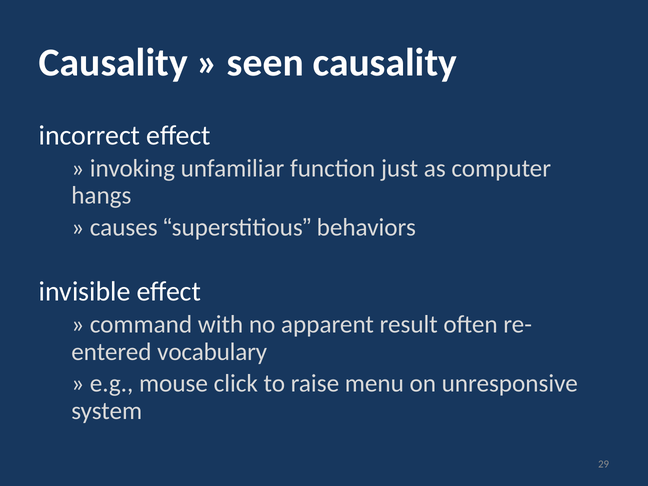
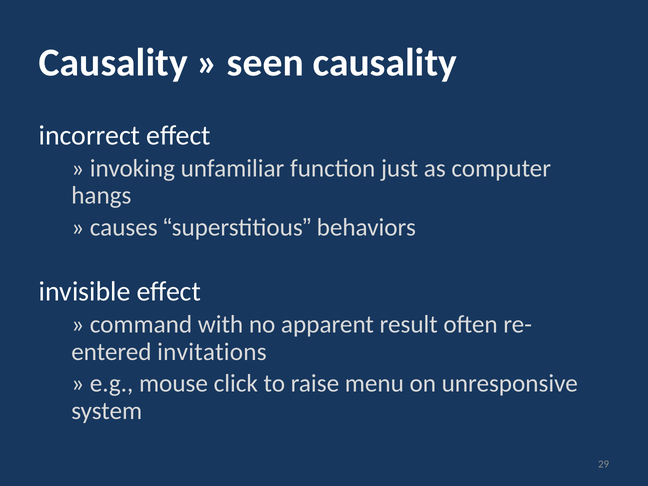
vocabulary: vocabulary -> invitations (212, 352)
